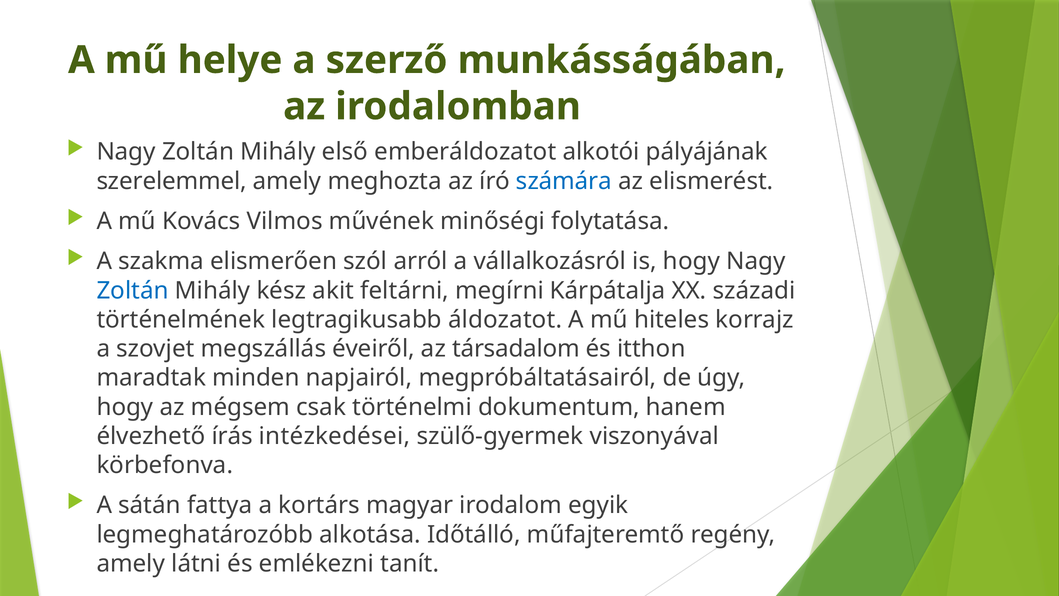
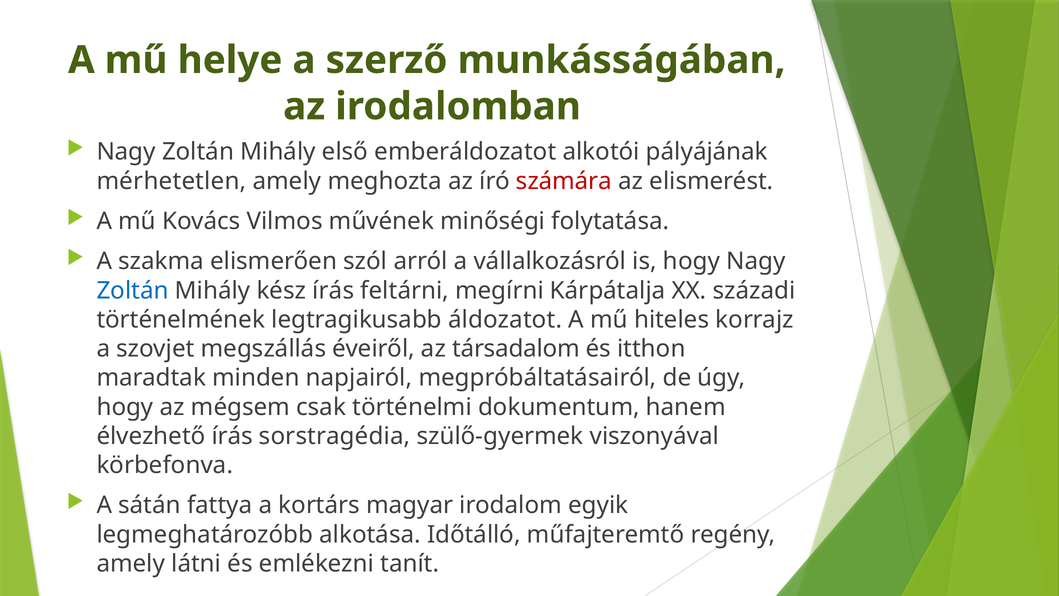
szerelemmel: szerelemmel -> mérhetetlen (171, 181)
számára colour: blue -> red (564, 181)
kész akit: akit -> írás (333, 290)
intézkedései: intézkedései -> sorstragédia (335, 436)
